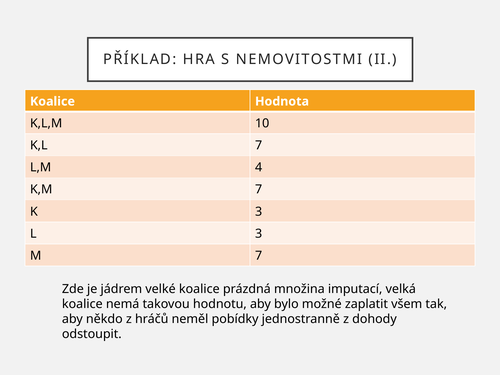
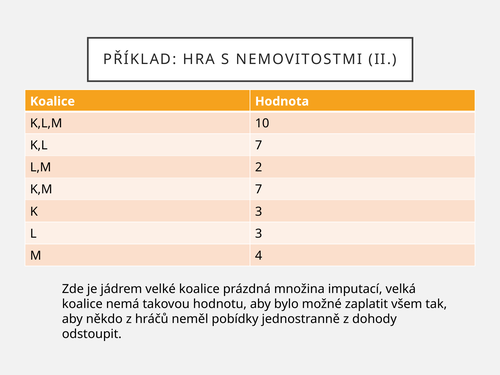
4: 4 -> 2 (259, 168)
M 7: 7 -> 4 (259, 256)
